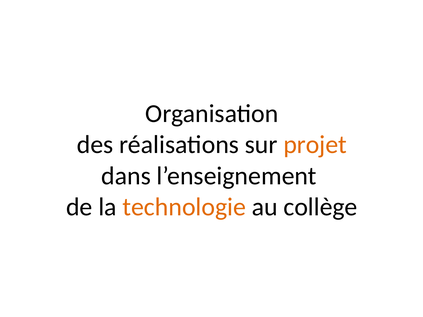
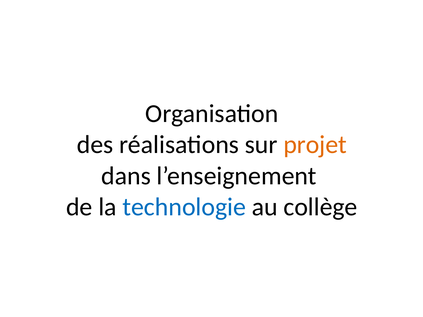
technologie colour: orange -> blue (184, 207)
